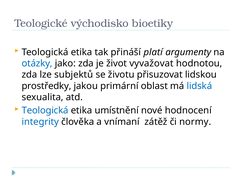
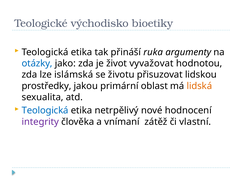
platí: platí -> ruka (153, 52)
subjektů: subjektů -> islámská (74, 75)
lidská colour: blue -> orange (199, 86)
umístnění: umístnění -> netrpělivý (117, 111)
integrity colour: blue -> purple (40, 122)
normy: normy -> vlastní (195, 122)
